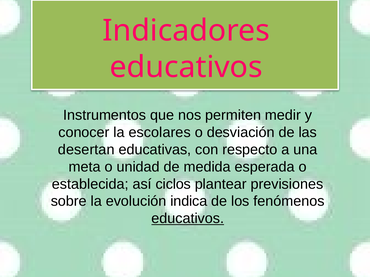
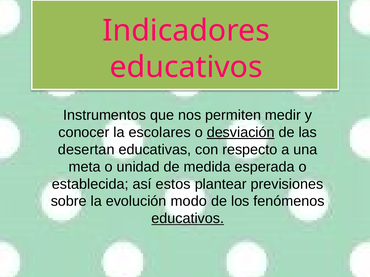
desviación underline: none -> present (241, 133)
ciclos: ciclos -> estos (173, 184)
indica: indica -> modo (189, 202)
